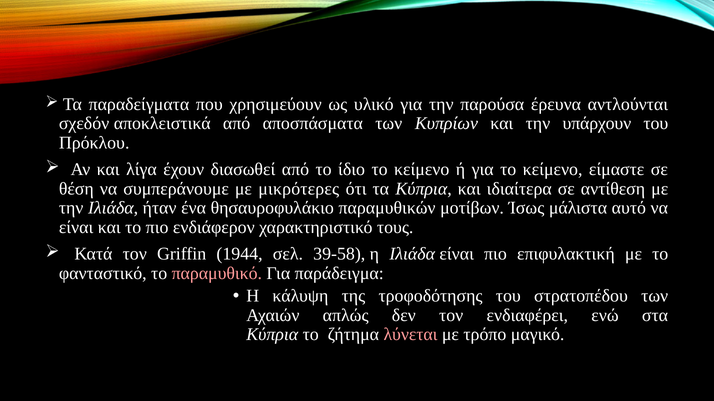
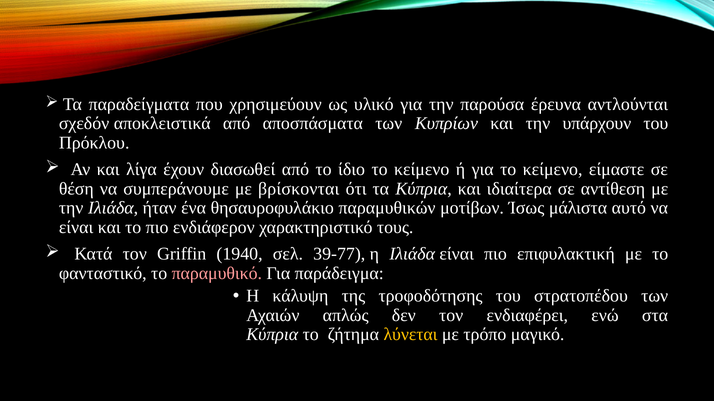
μικρότερες: μικρότερες -> βρίσκονται (299, 189)
1944: 1944 -> 1940 (240, 254)
39-58: 39-58 -> 39-77 (339, 254)
λύνεται colour: pink -> yellow (411, 335)
